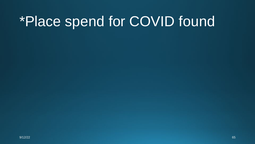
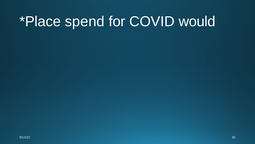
found: found -> would (197, 21)
